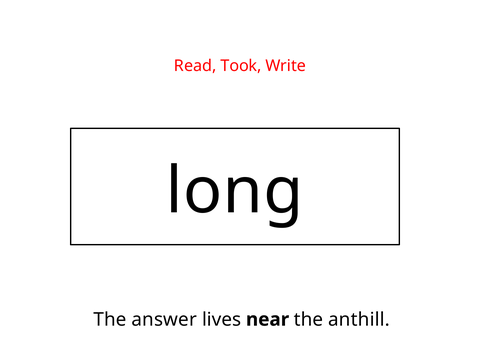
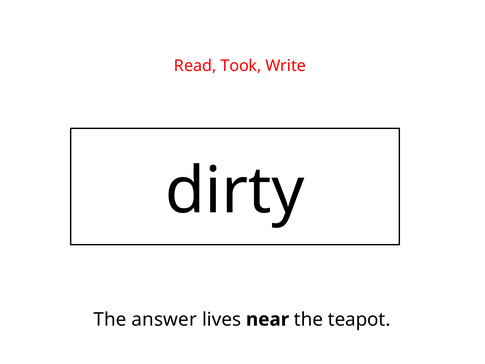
long: long -> dirty (235, 191)
anthill: anthill -> teapot (359, 319)
